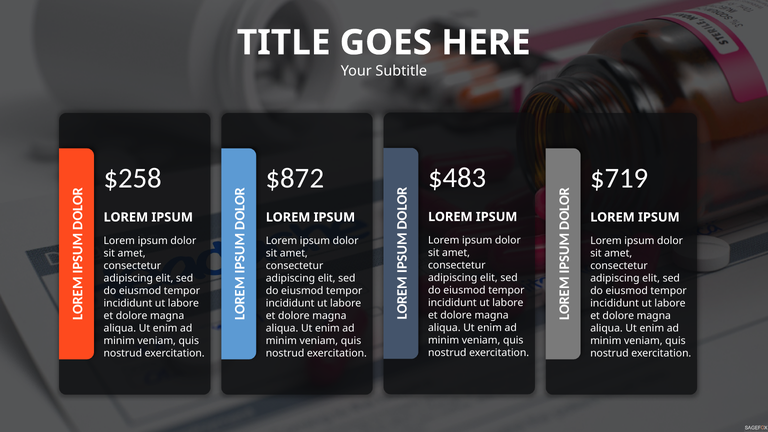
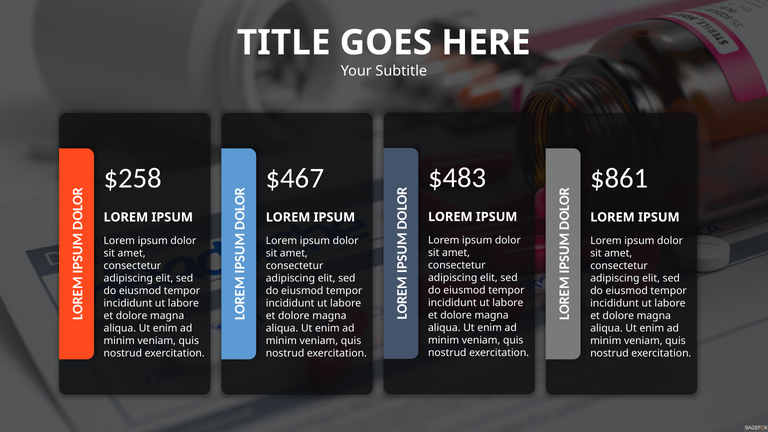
$872: $872 -> $467 (295, 178)
$719: $719 -> $861 (619, 178)
